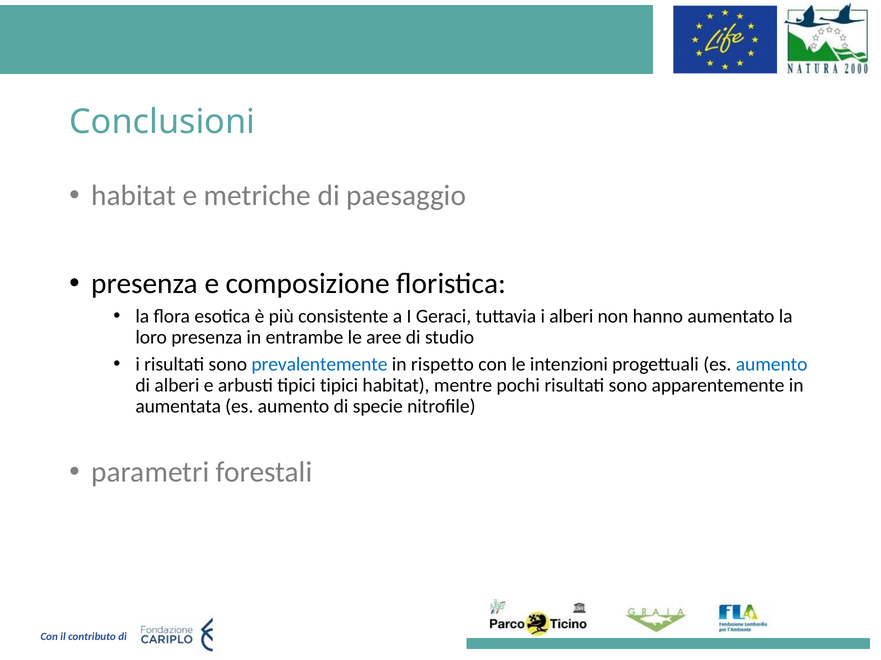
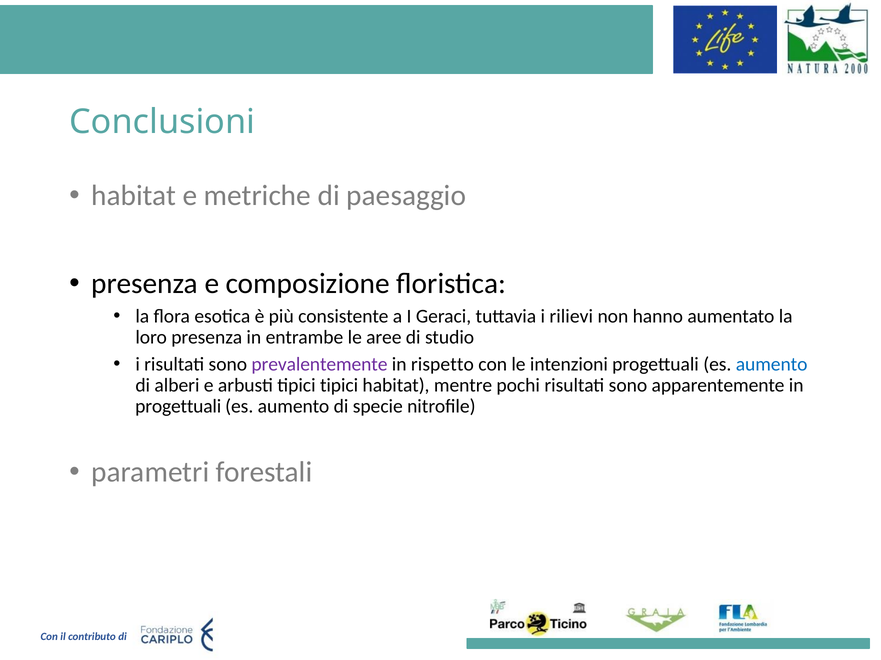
i alberi: alberi -> rilievi (571, 316)
prevalentemente colour: blue -> purple (319, 365)
aumentata: aumentata -> progettuali (178, 407)
